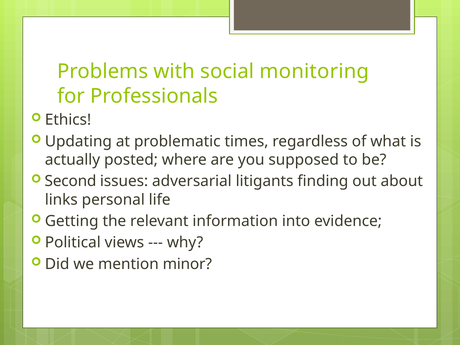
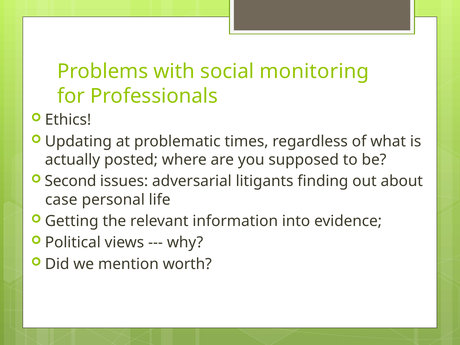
links: links -> case (61, 200)
minor: minor -> worth (187, 264)
